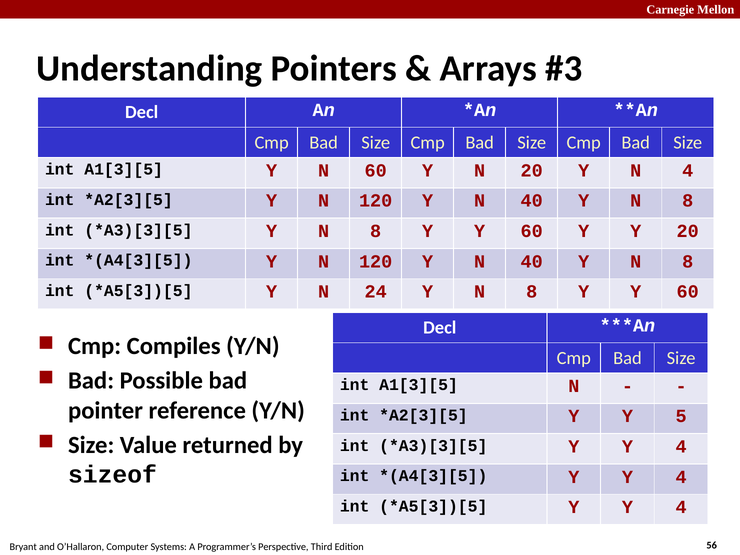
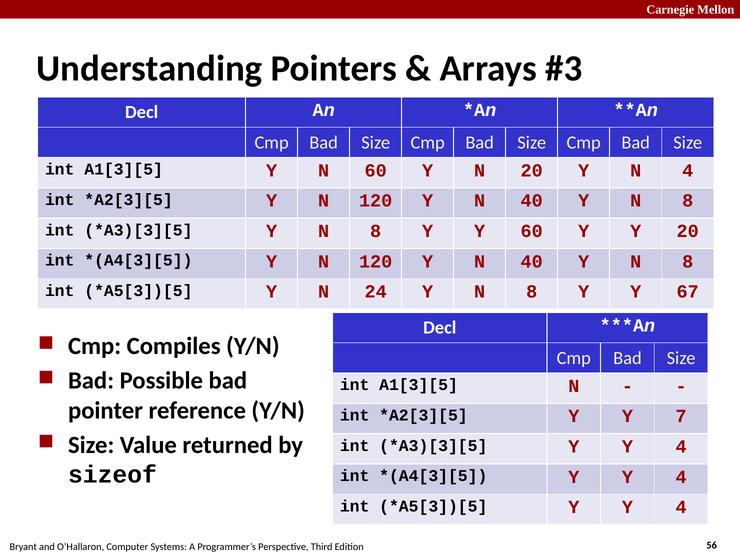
60: 60 -> 67 (688, 292)
5: 5 -> 7 (681, 416)
